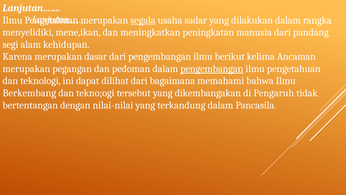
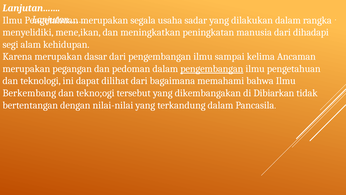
segala underline: present -> none (143, 20)
pandang: pandang -> dihadapi (311, 32)
berikut: berikut -> sampai (230, 56)
Pengaruh: Pengaruh -> Dibiarkan (274, 93)
